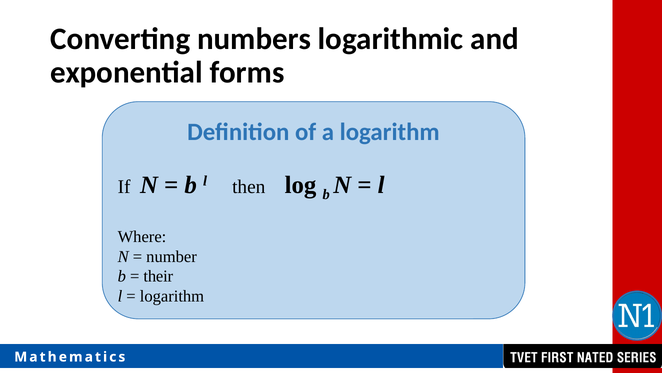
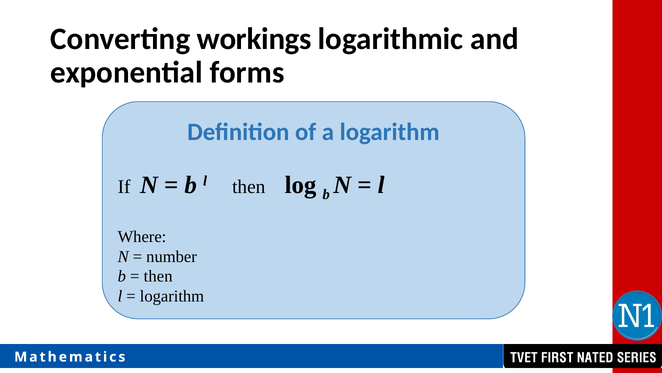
numbers: numbers -> workings (254, 39)
their: their -> then (158, 276)
